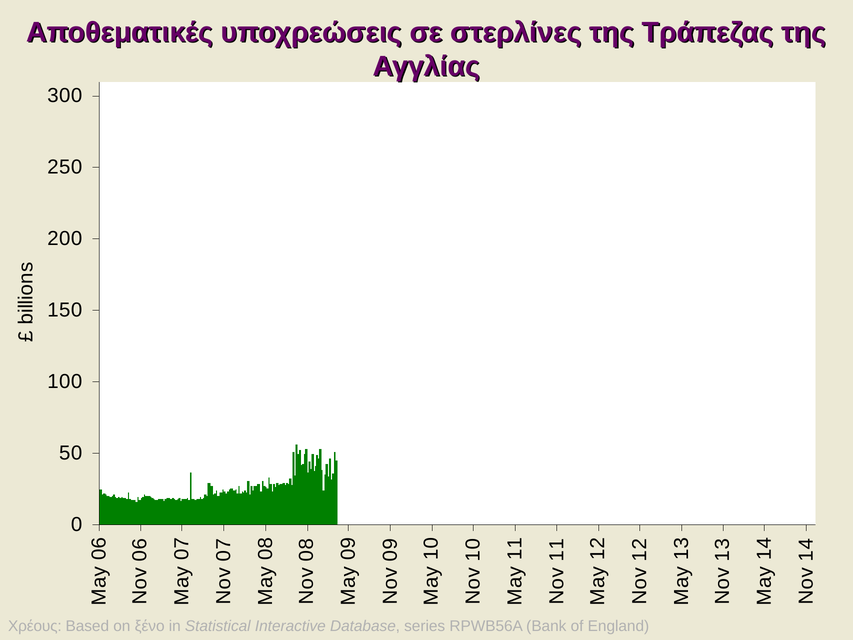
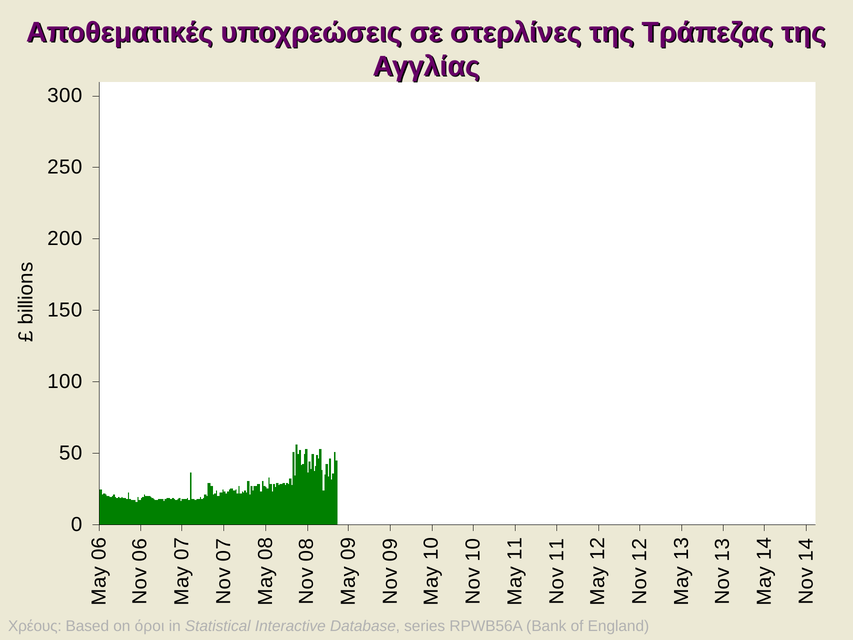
ξένο: ξένο -> όροι (150, 626)
